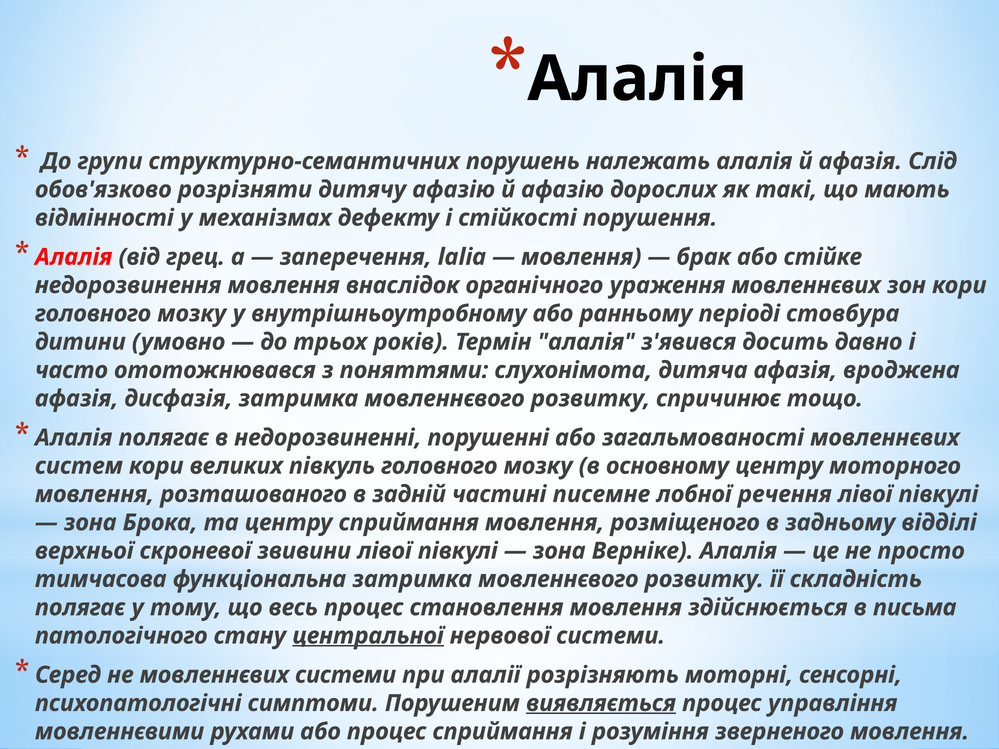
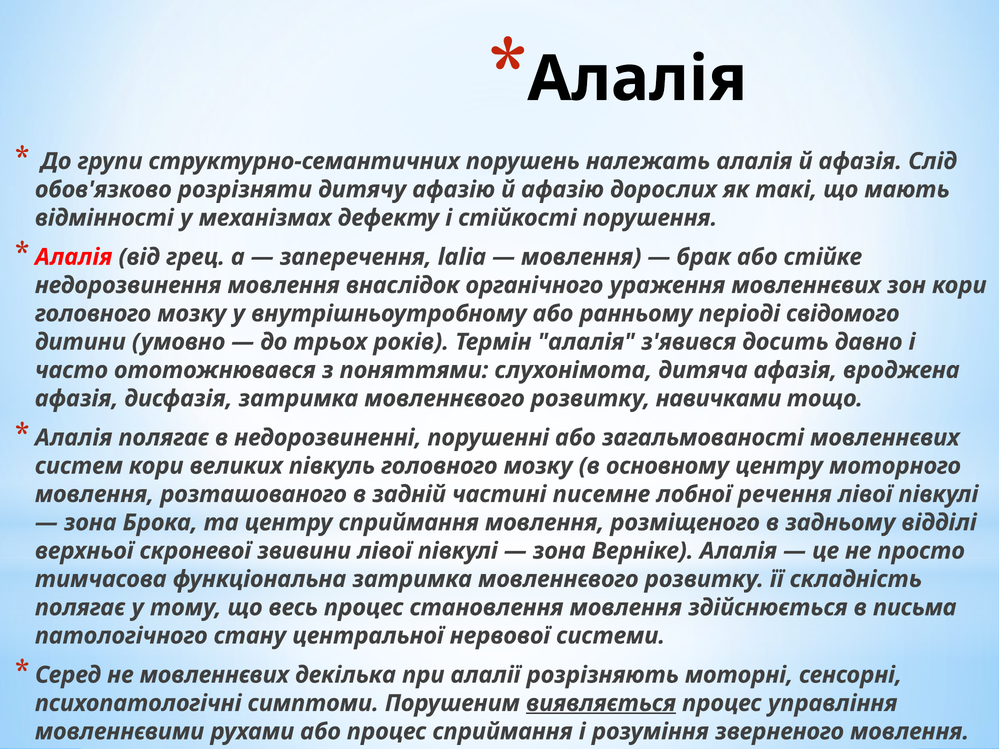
стовбура: стовбура -> свідомого (843, 314)
спричинює: спричинює -> навичками (719, 399)
центральної underline: present -> none (368, 636)
мовленнєвих системи: системи -> декілька (346, 675)
